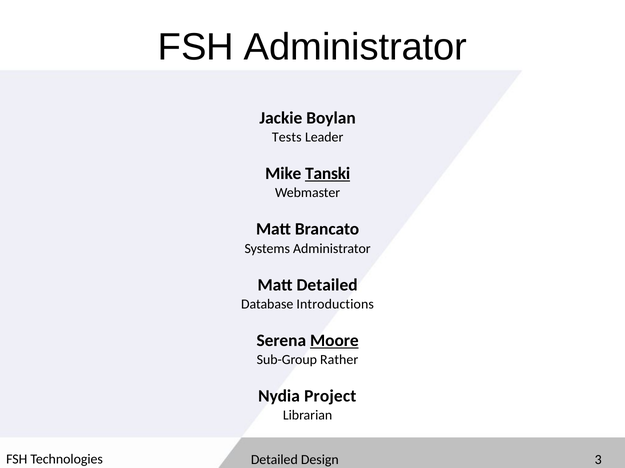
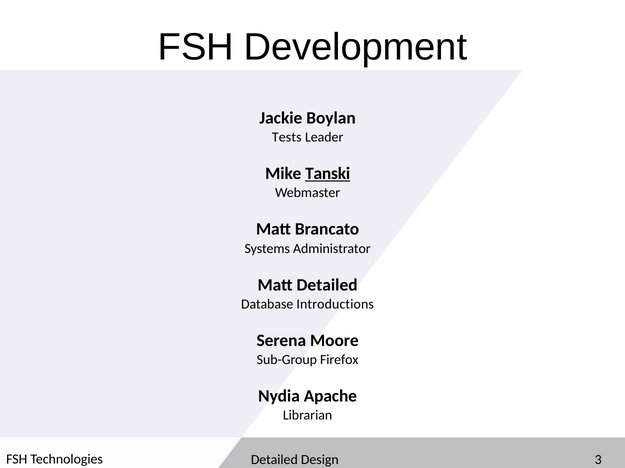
FSH Administrator: Administrator -> Development (356, 47)
Moore underline: present -> none (334, 341)
Rather: Rather -> Firefox (339, 360)
Project: Project -> Apache (330, 397)
